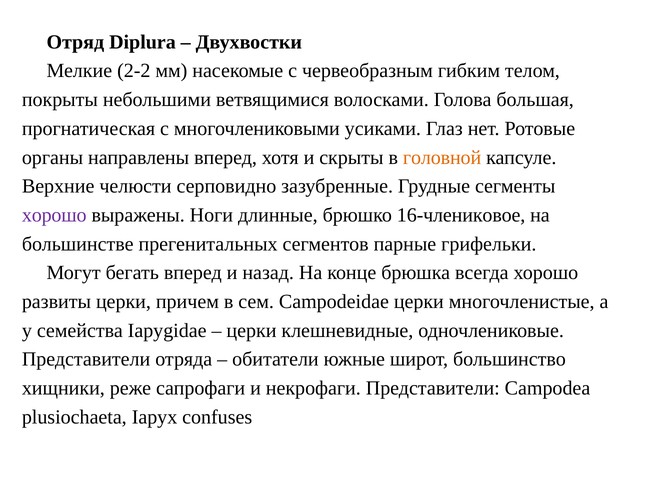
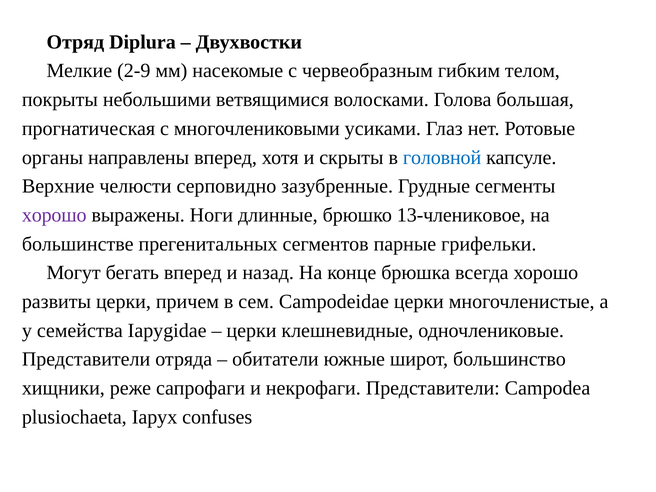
2-2: 2-2 -> 2-9 (134, 71)
головной colour: orange -> blue (442, 157)
16-члениковое: 16-члениковое -> 13-члениковое (461, 215)
